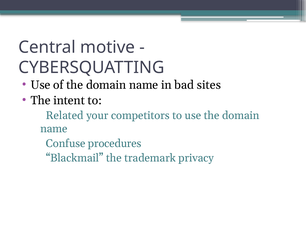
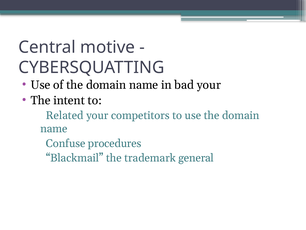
bad sites: sites -> your (209, 85)
privacy: privacy -> general (196, 158)
